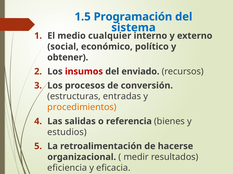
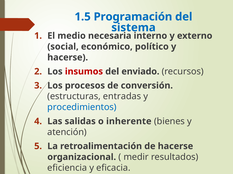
cualquier: cualquier -> necesaria (110, 36)
obtener: obtener -> hacerse (68, 58)
procedimientos colour: orange -> blue (82, 108)
referencia: referencia -> inherente (129, 122)
estudios: estudios -> atención (67, 133)
